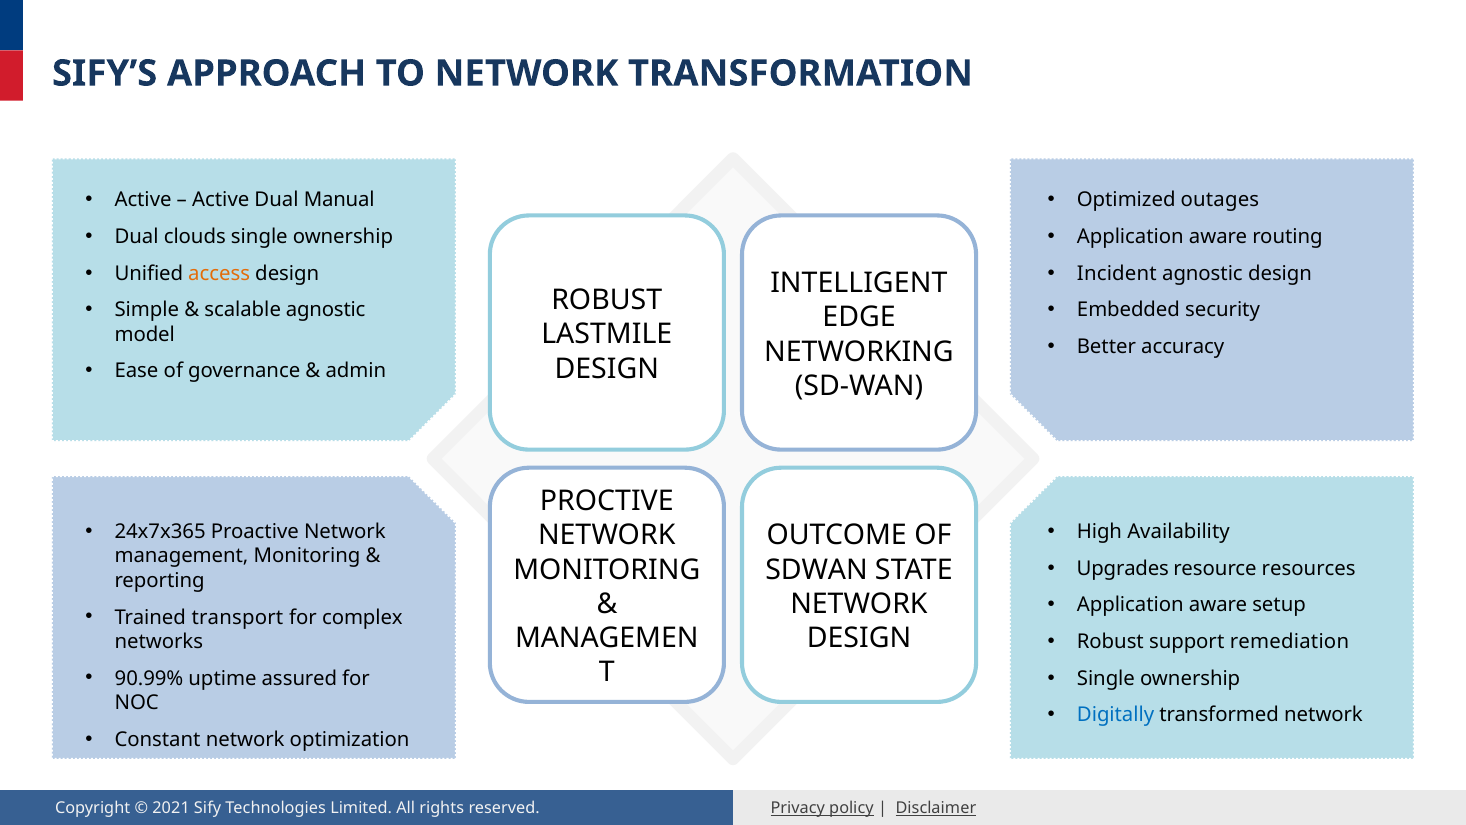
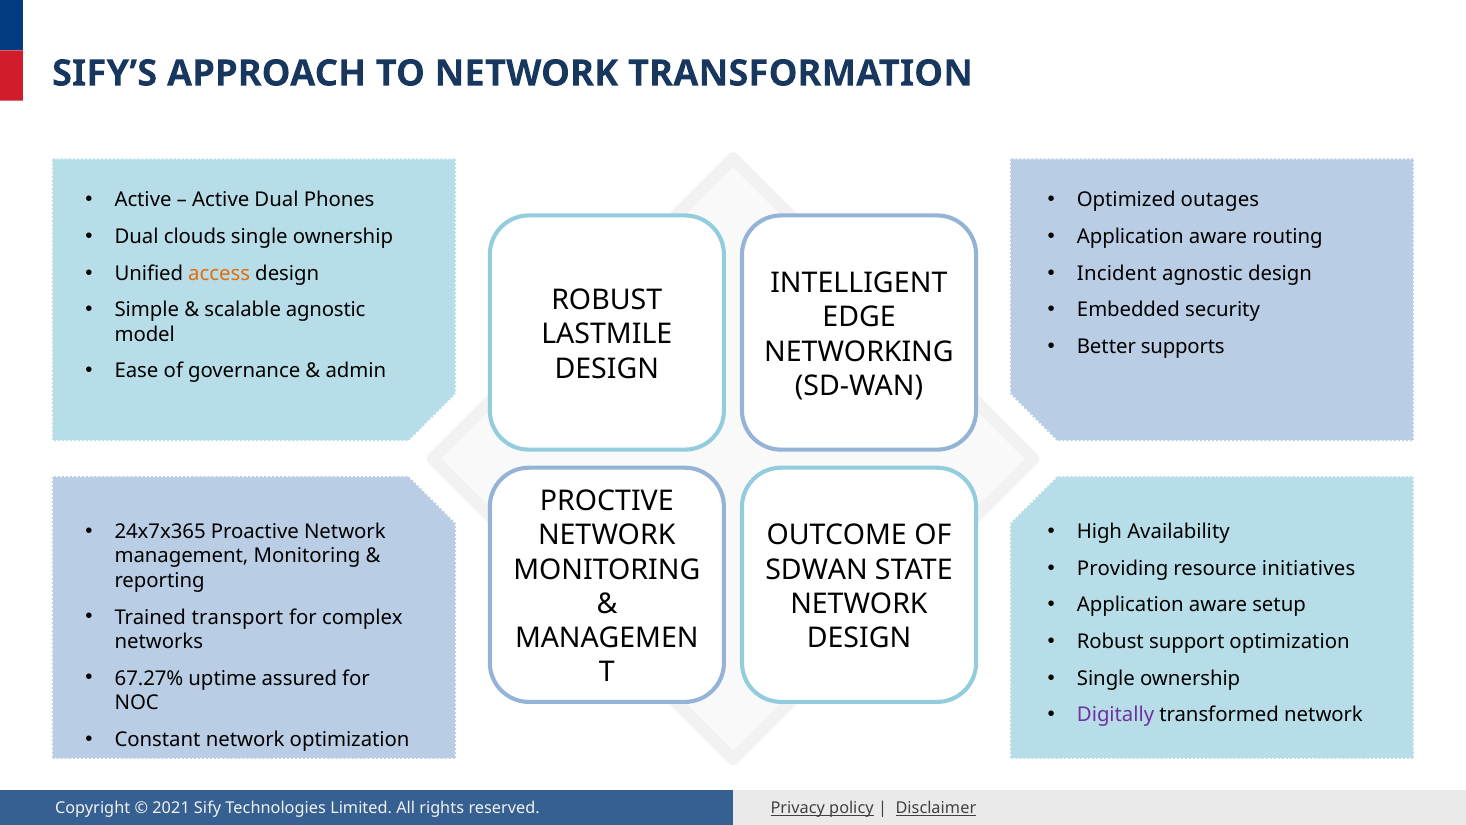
Manual: Manual -> Phones (339, 200)
accuracy: accuracy -> supports (1183, 347)
Upgrades: Upgrades -> Providing (1123, 568)
resources: resources -> initiatives (1309, 568)
support remediation: remediation -> optimization (1290, 642)
90.99%: 90.99% -> 67.27% (149, 678)
Digitally colour: blue -> purple (1116, 715)
